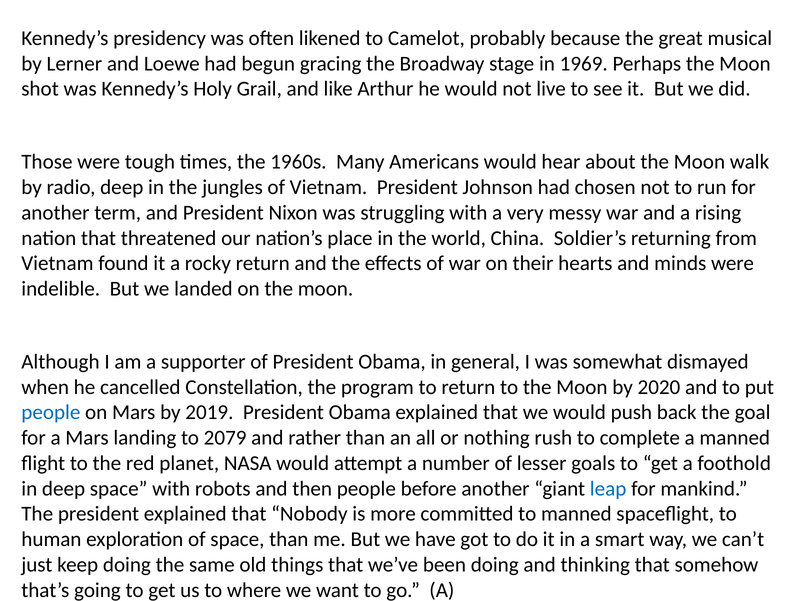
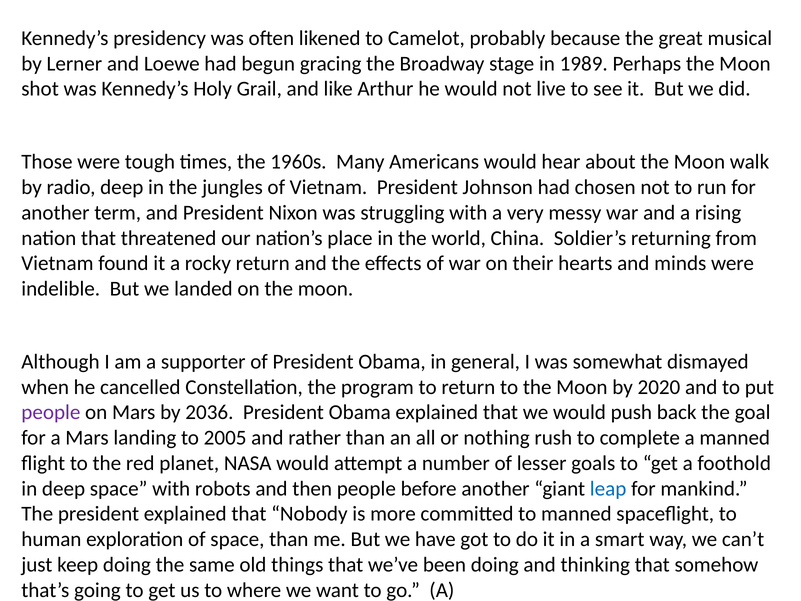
1969: 1969 -> 1989 (584, 64)
people colour: blue -> purple (51, 412)
2019: 2019 -> 2036 (209, 412)
2079: 2079 -> 2005 (225, 438)
